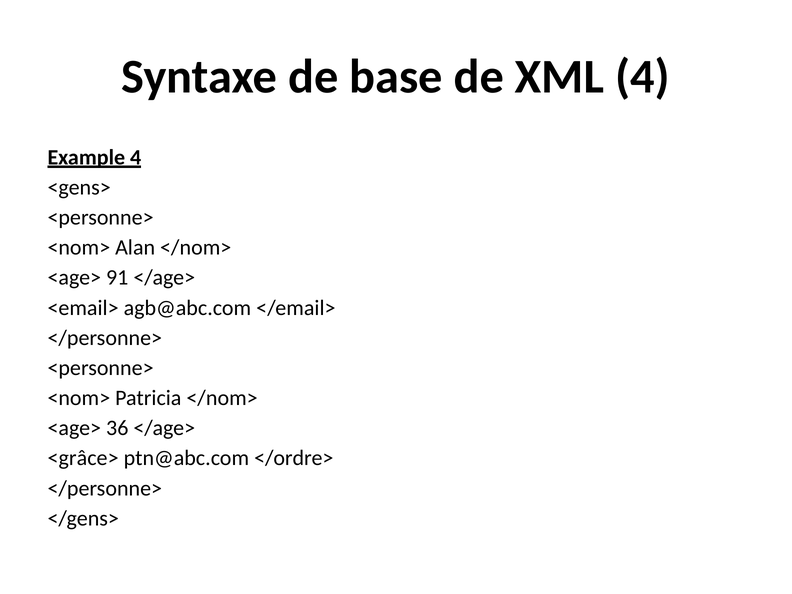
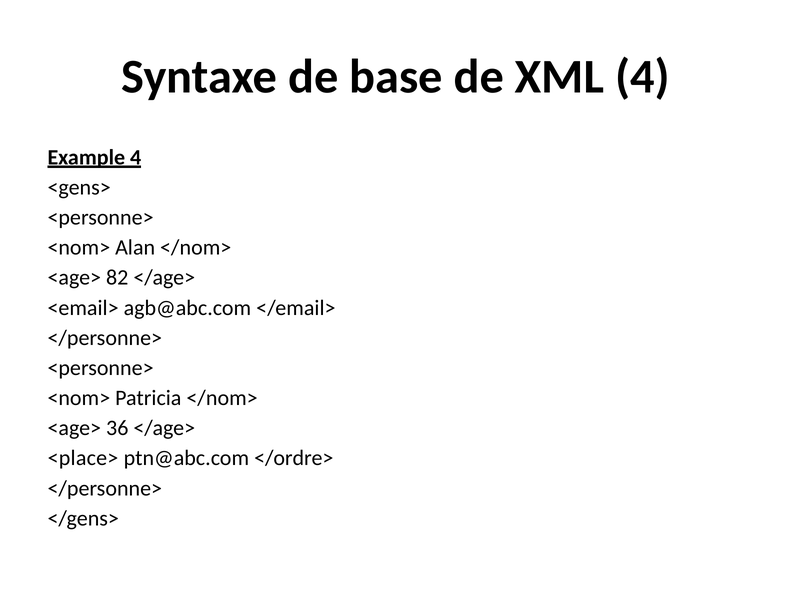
91: 91 -> 82 (117, 278)
<grâce>: <grâce> -> <place> (83, 458)
